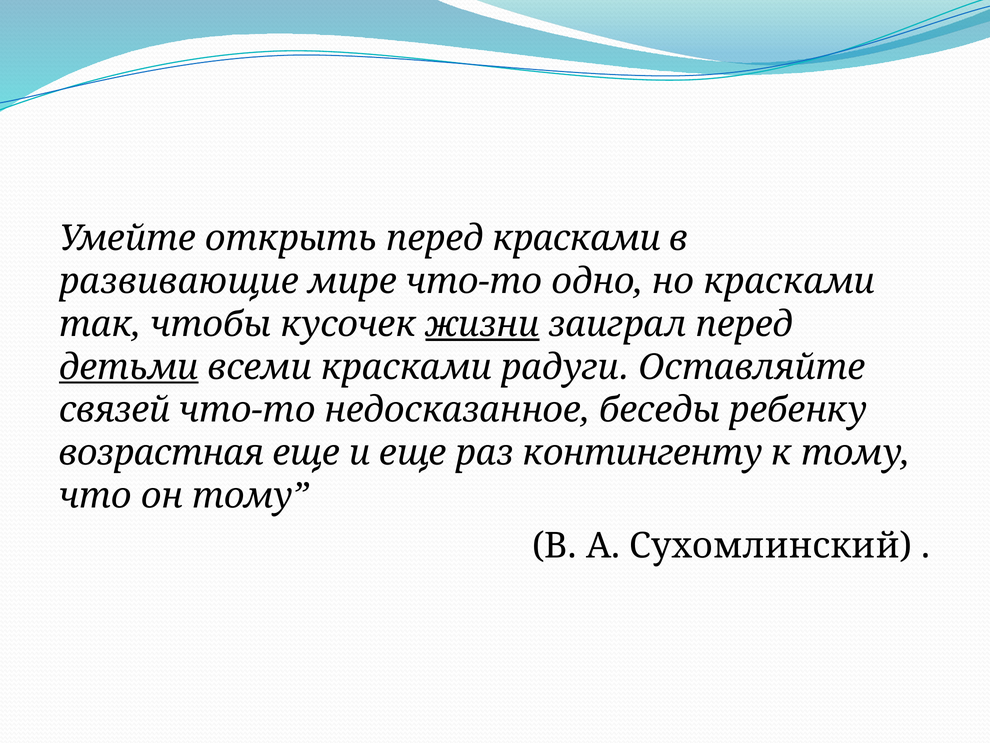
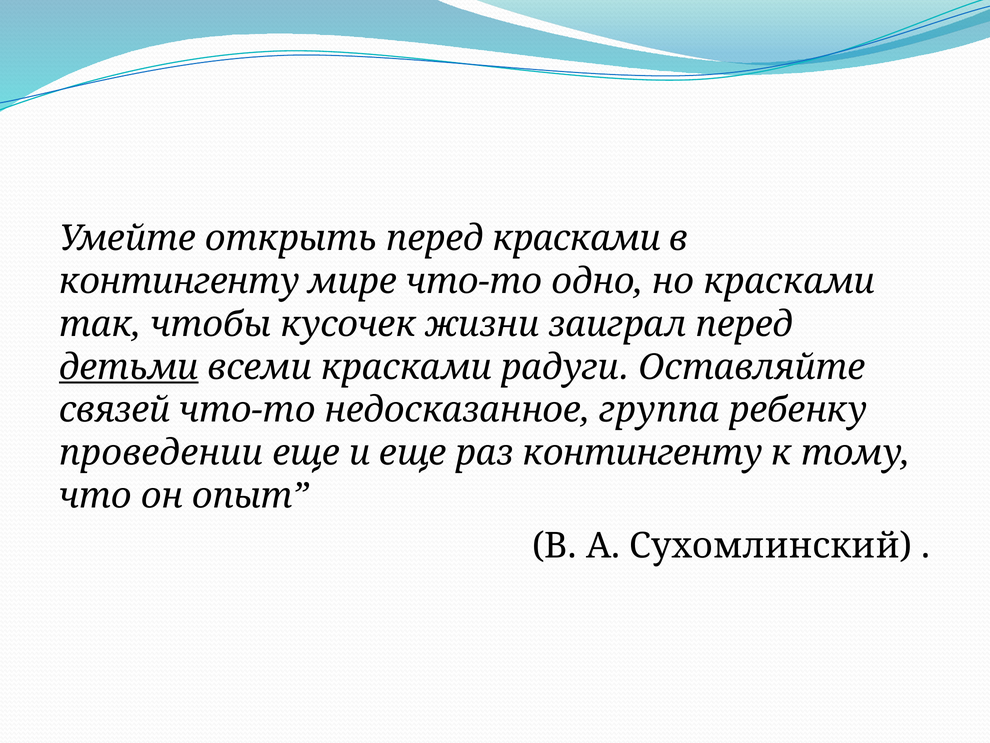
развивающие: развивающие -> контингенту (179, 281)
жизни underline: present -> none (482, 324)
беседы: беседы -> группа (660, 410)
возрастная: возрастная -> проведении (161, 453)
он тому: тому -> опыт (250, 496)
